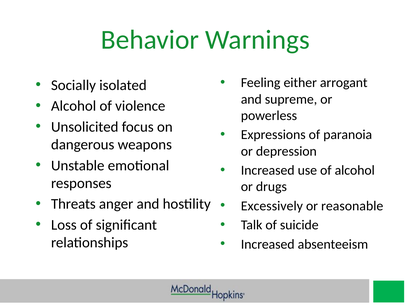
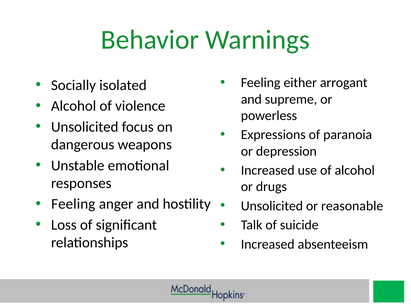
Threats: Threats -> Feeling (73, 204)
Excessively: Excessively -> Unsolicited (272, 206)
